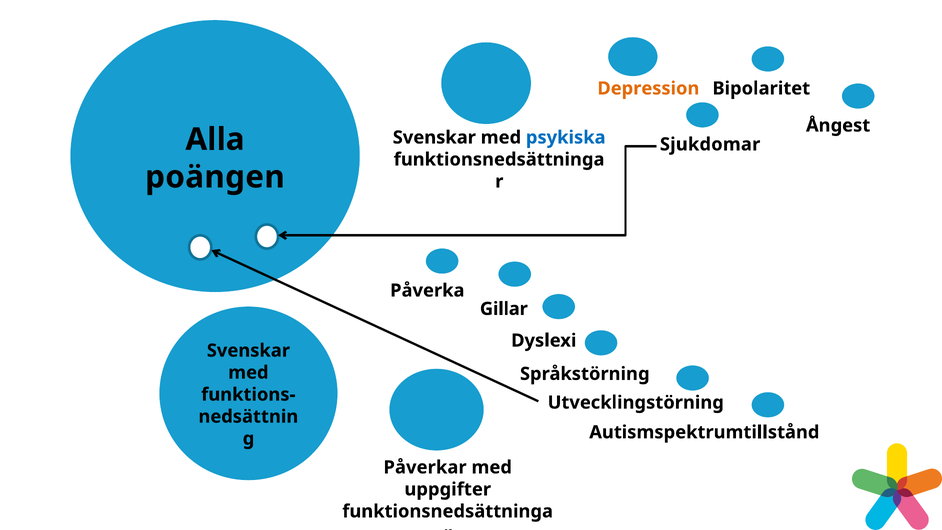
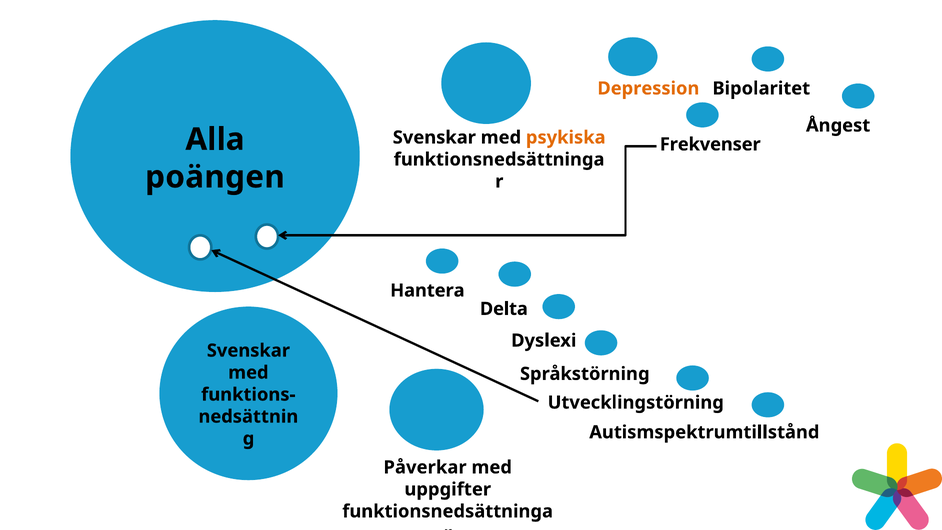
psykiska colour: blue -> orange (566, 137)
Sjukdomar: Sjukdomar -> Frekvenser (710, 144)
Påverka: Påverka -> Hantera (427, 290)
Gillar: Gillar -> Delta (504, 309)
